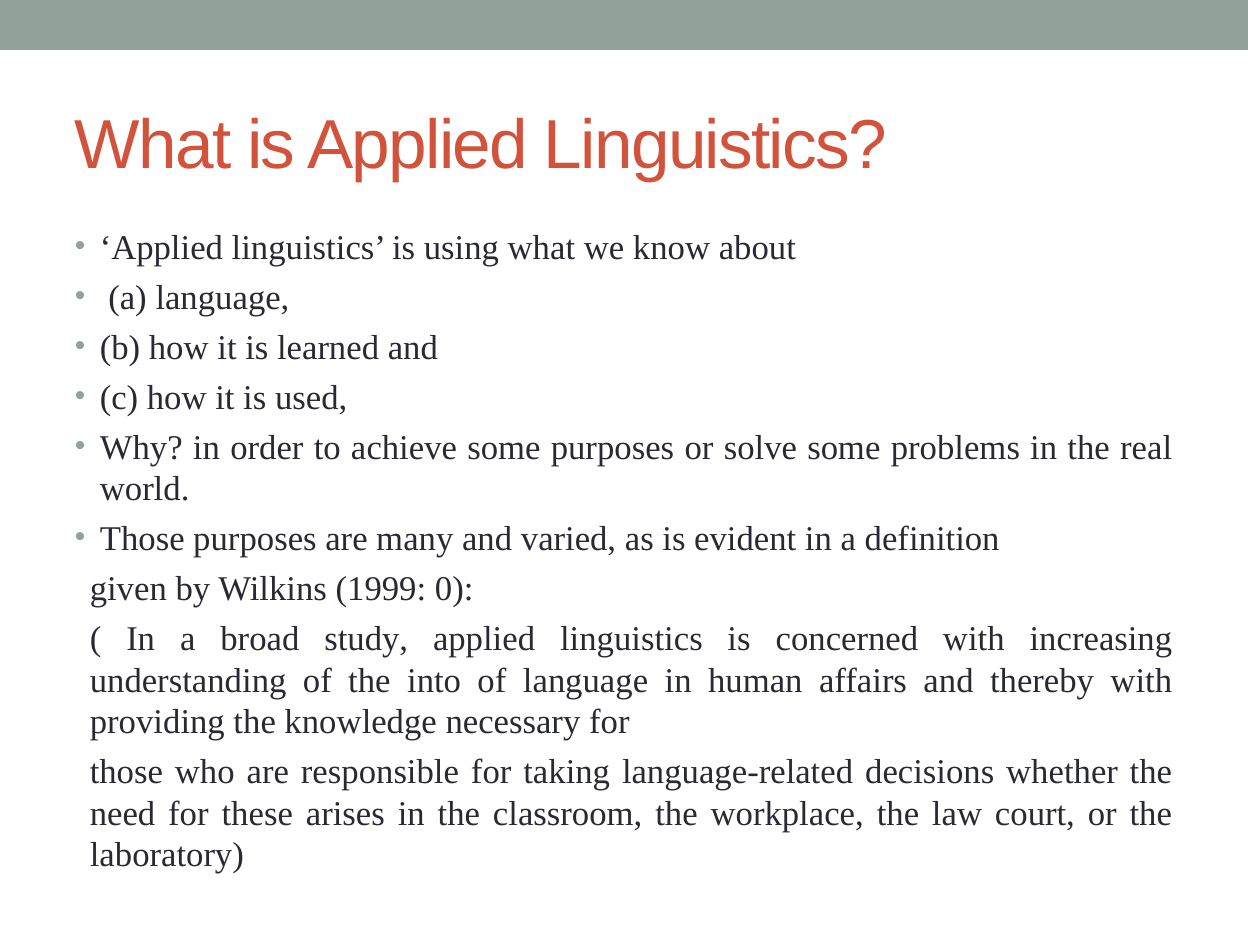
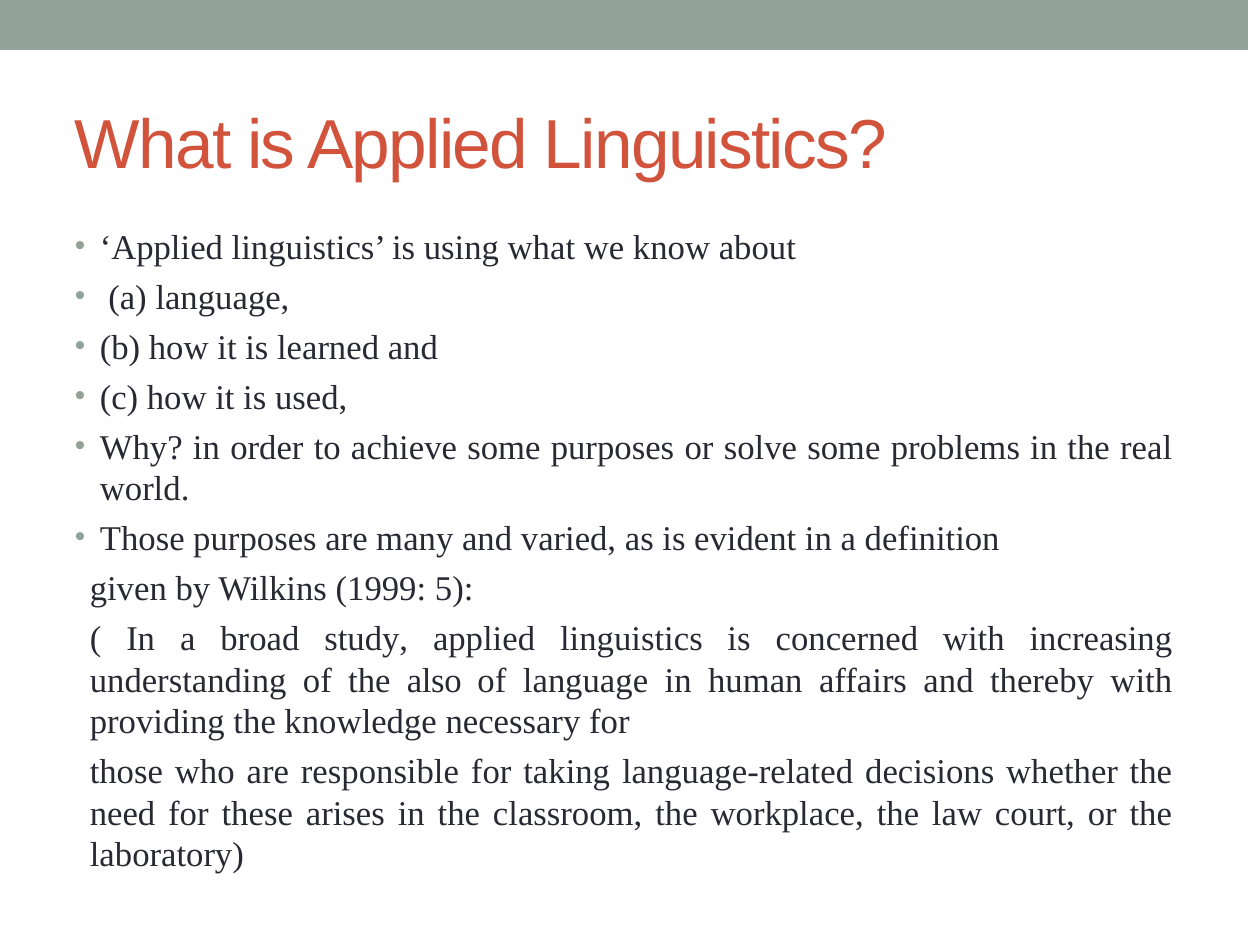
0: 0 -> 5 (454, 589)
into: into -> also (434, 681)
